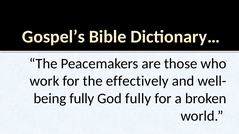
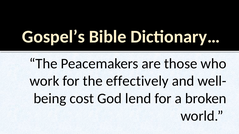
fully: fully -> cost (82, 99)
God fully: fully -> lend (138, 99)
